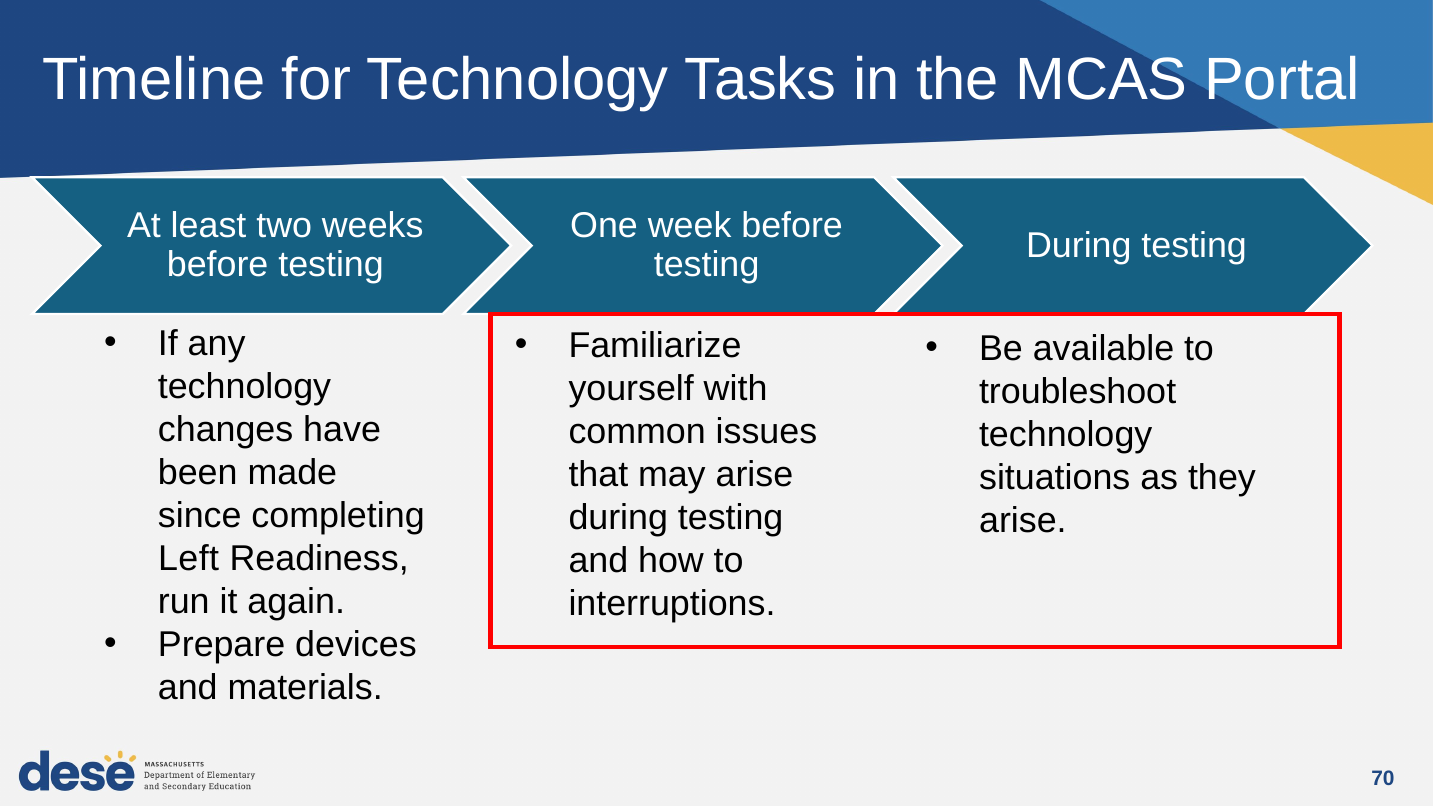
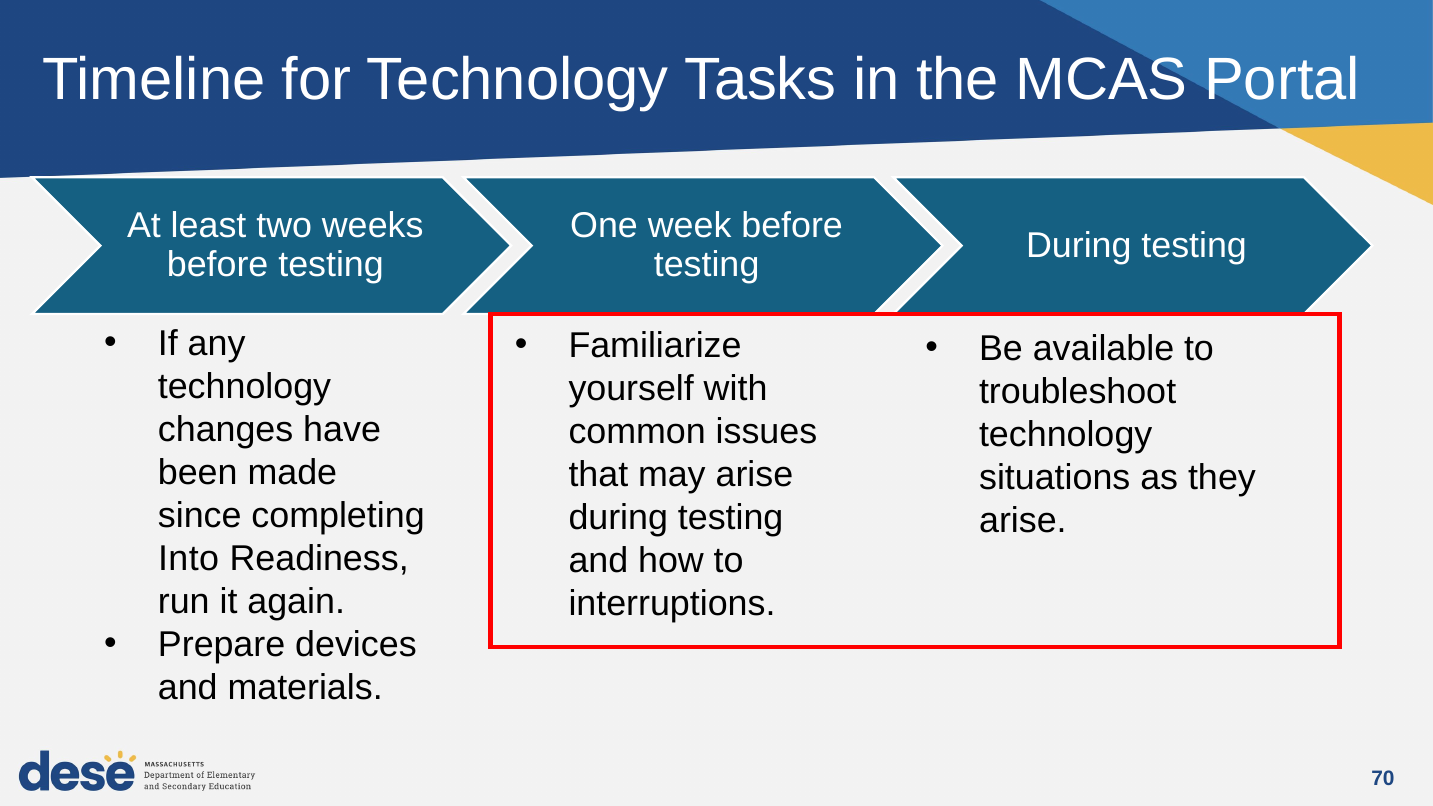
Left: Left -> Into (189, 558)
